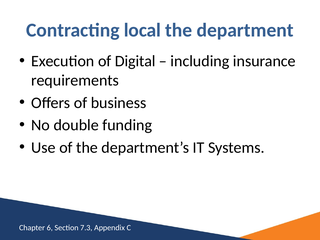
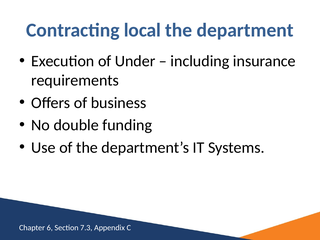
Digital: Digital -> Under (135, 61)
